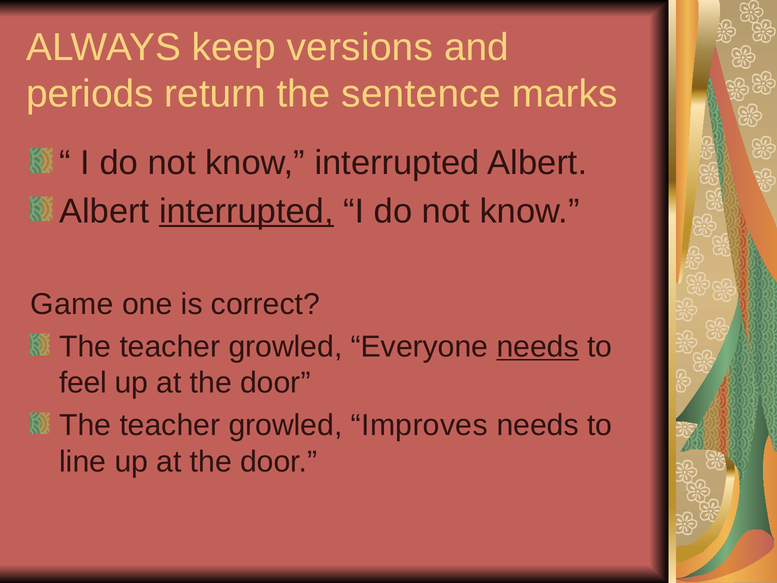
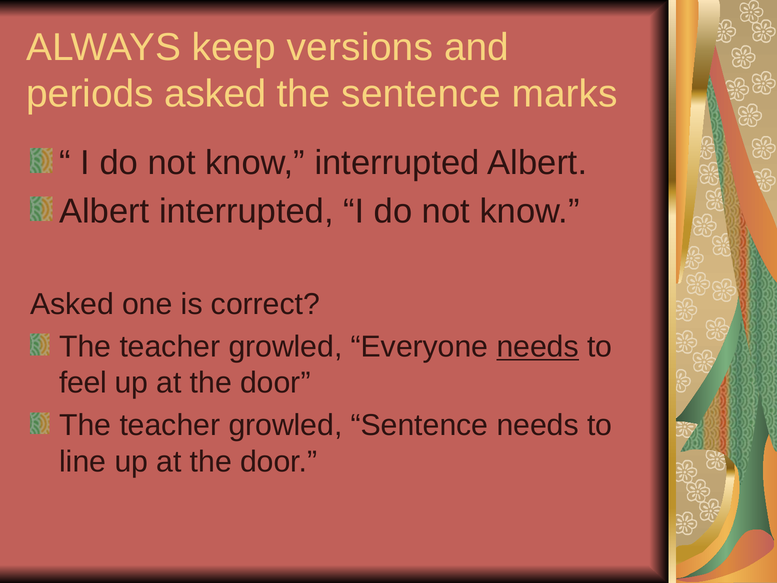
periods return: return -> asked (215, 94)
interrupted underline: present -> none (246, 211)
Game: Game -> Asked (72, 304)
growled Improves: Improves -> Sentence (420, 425)
